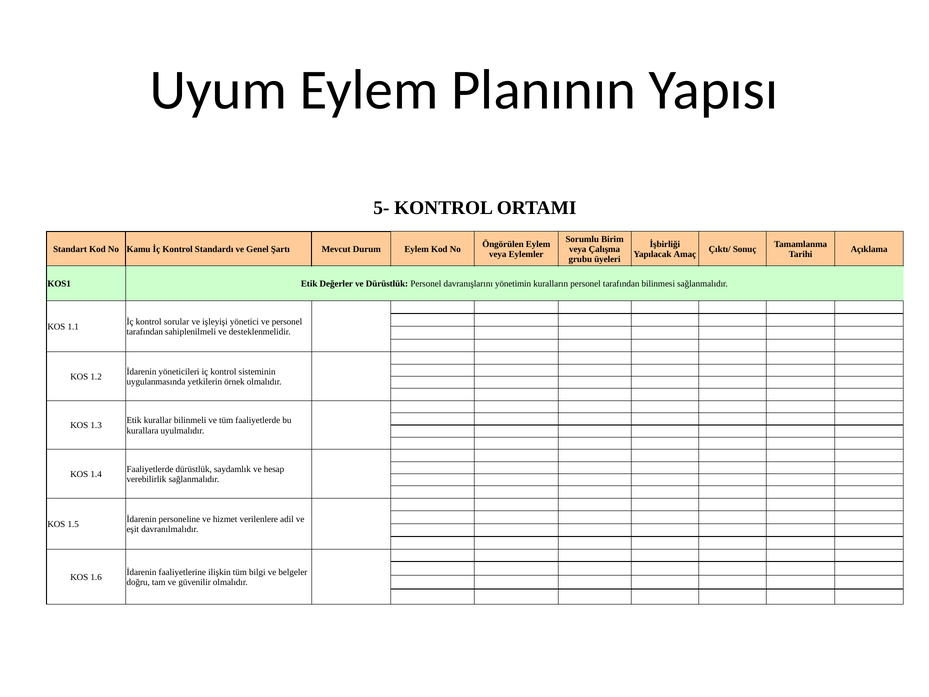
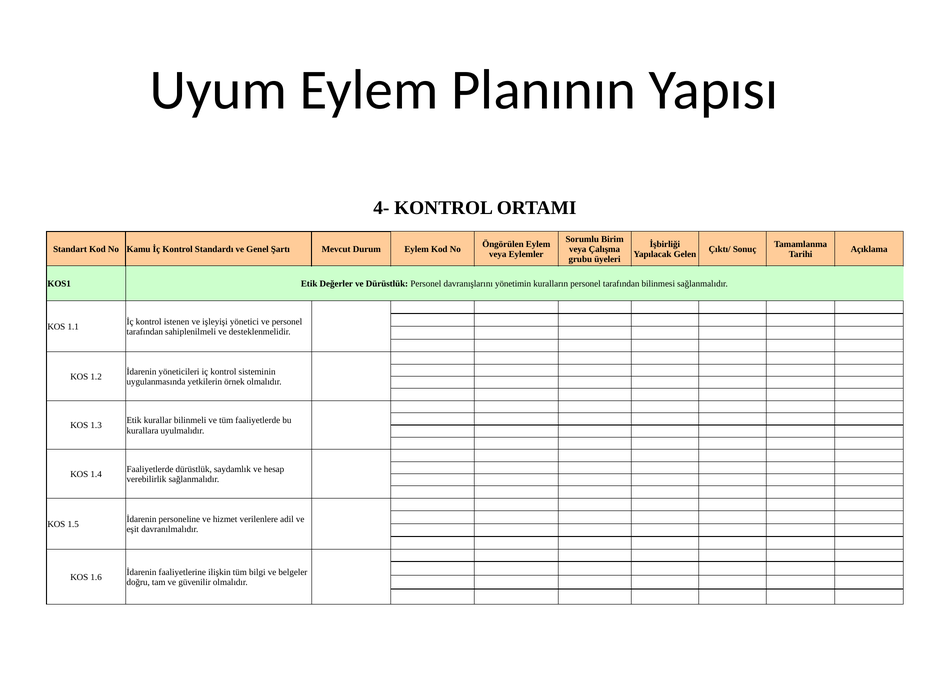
5-: 5- -> 4- (381, 208)
Amaç: Amaç -> Gelen (685, 254)
sorular: sorular -> istenen (177, 322)
